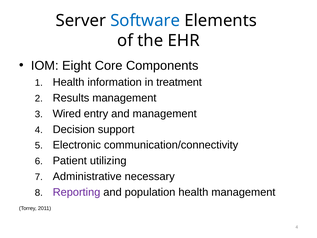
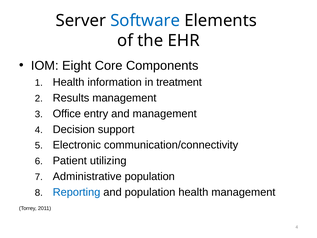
Wired: Wired -> Office (67, 114)
Administrative necessary: necessary -> population (150, 176)
Reporting colour: purple -> blue (77, 192)
